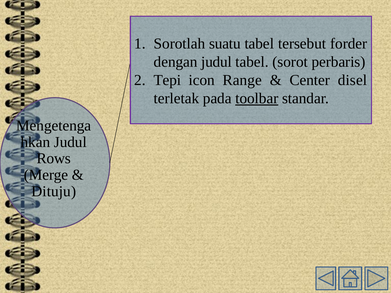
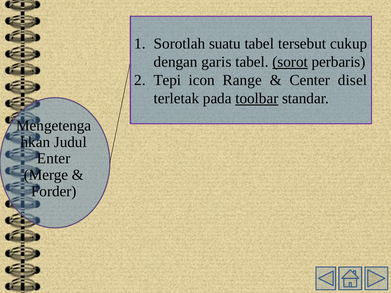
forder: forder -> cukup (349, 44)
dengan judul: judul -> garis (216, 62)
sorot underline: none -> present (290, 62)
Rows: Rows -> Enter (54, 159)
Dituju: Dituju -> Forder (54, 191)
